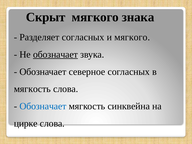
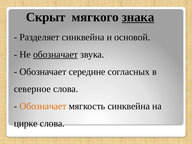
знака underline: none -> present (138, 17)
Разделяет согласных: согласных -> синквейна (83, 37)
и мягкого: мягкого -> основой (132, 37)
северное: северное -> середине (87, 72)
мягкость: мягкость -> северное (32, 89)
Обозначает colour: blue -> orange (43, 106)
